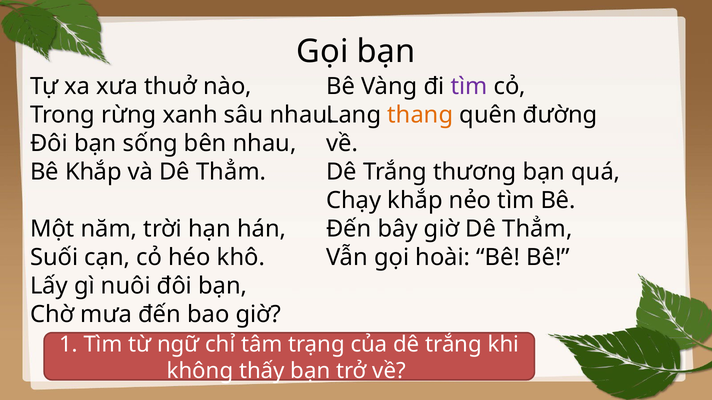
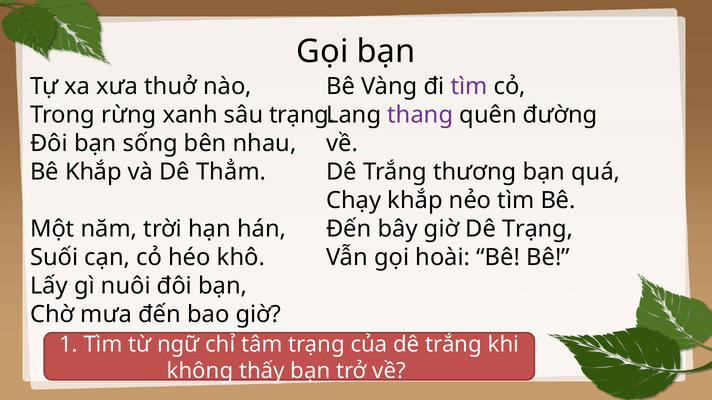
sâu nhau: nhau -> trạng (302, 115)
thang colour: orange -> purple (420, 115)
giờ Dê Thẳm: Thẳm -> Trạng (538, 229)
